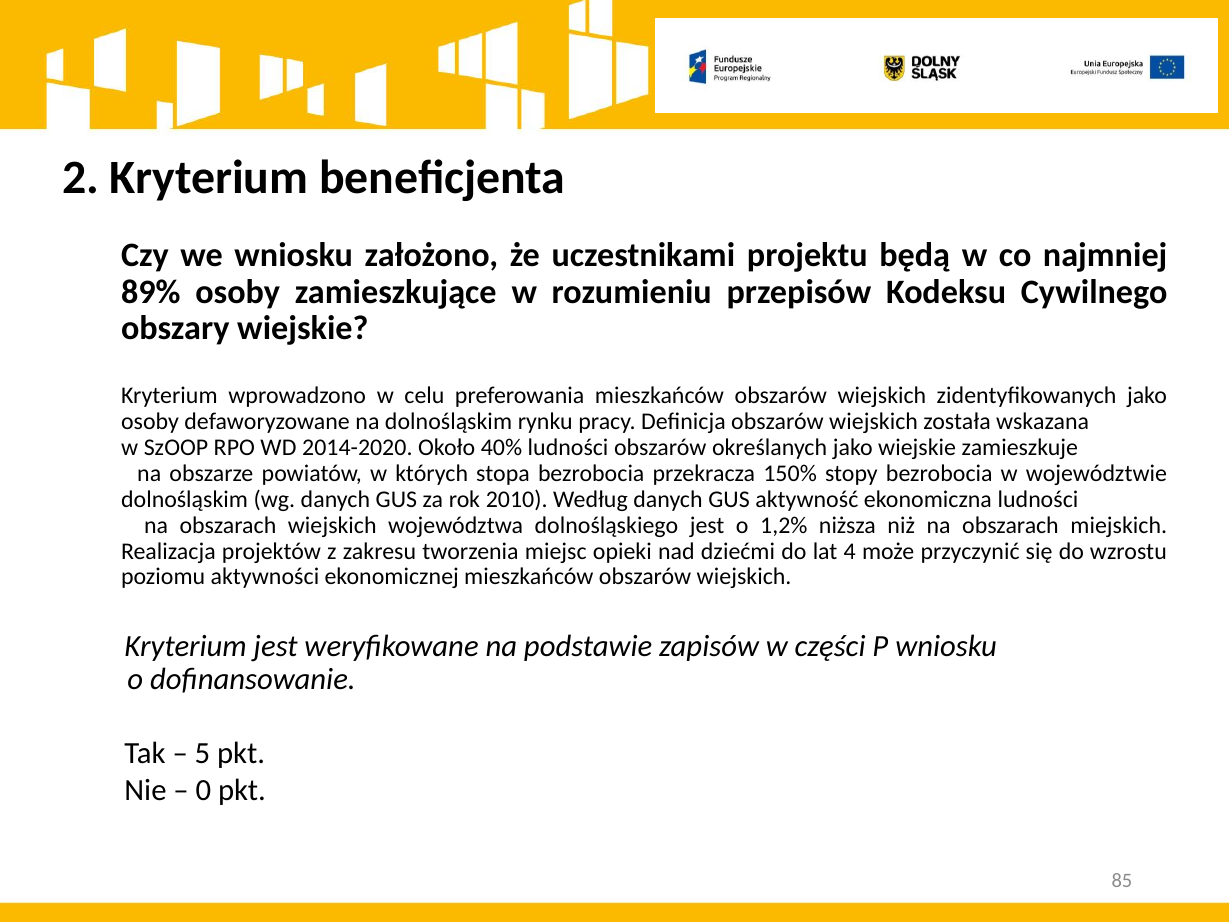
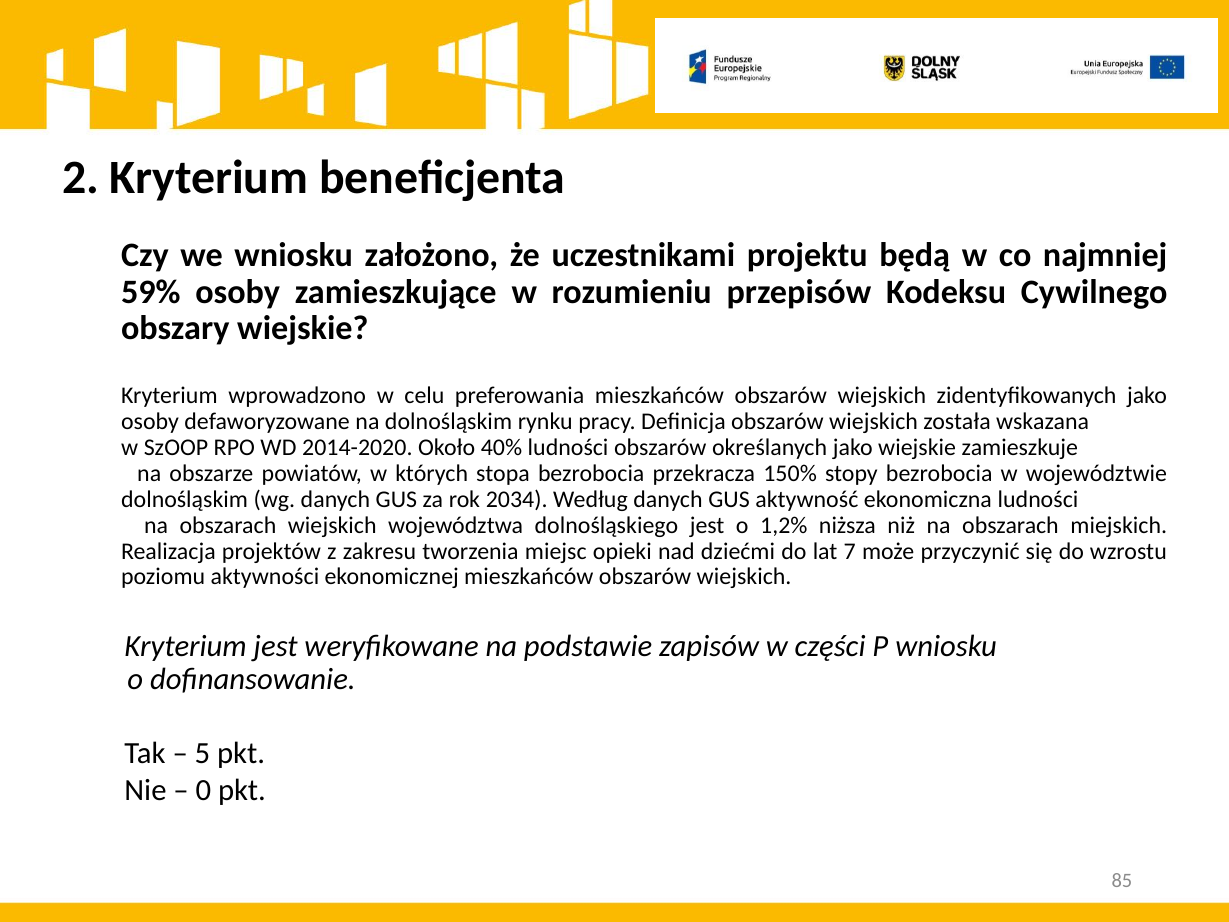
89%: 89% -> 59% (151, 292)
2010: 2010 -> 2034 (517, 499)
4: 4 -> 7 (850, 551)
